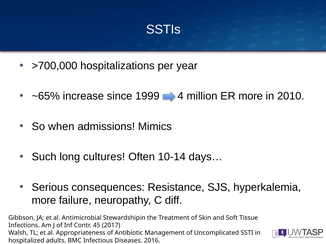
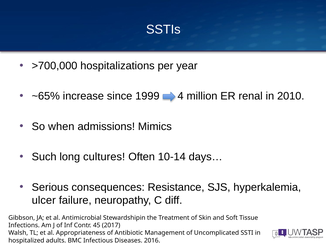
ER more: more -> renal (251, 96)
more: more -> ulcer (44, 201)
